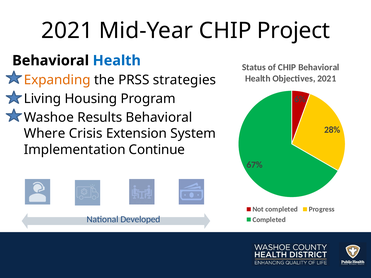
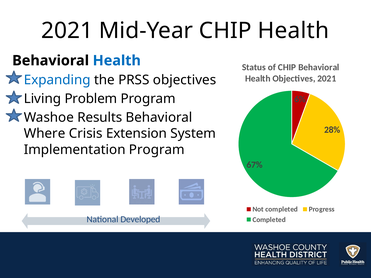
CHIP Project: Project -> Health (293, 31)
Expanding colour: orange -> blue (57, 80)
PRSS strategies: strategies -> objectives (185, 80)
Housing: Housing -> Problem (91, 99)
Implementation Continue: Continue -> Program (157, 150)
